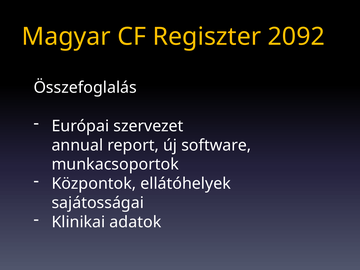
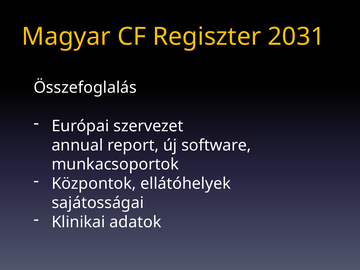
2092: 2092 -> 2031 (296, 37)
